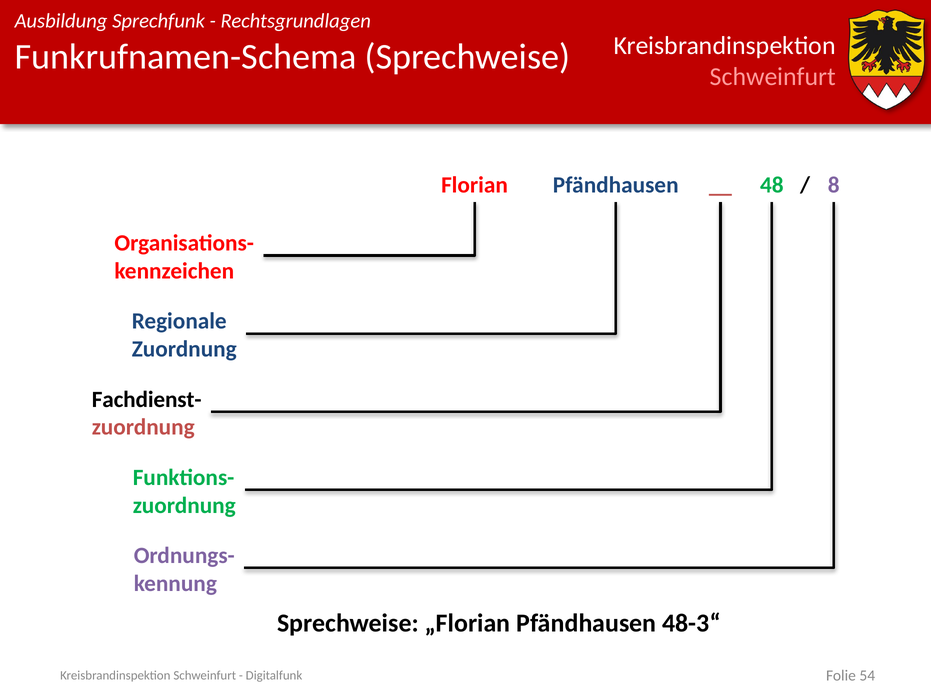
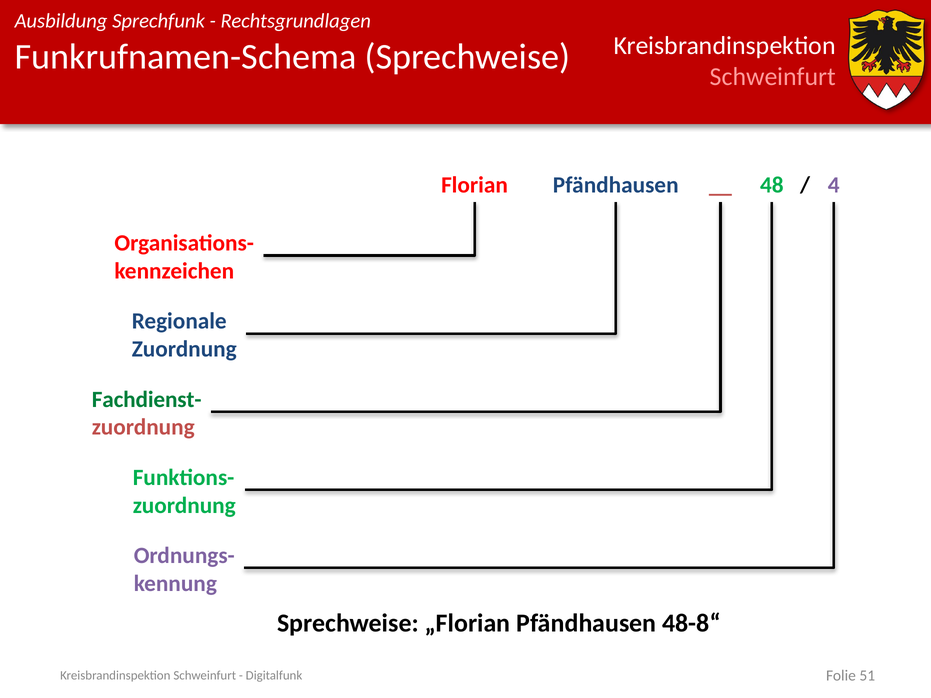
8: 8 -> 4 (834, 185)
Fachdienst- colour: black -> green (147, 400)
48-3“: 48-3“ -> 48-8“ (691, 623)
54: 54 -> 51 (867, 676)
